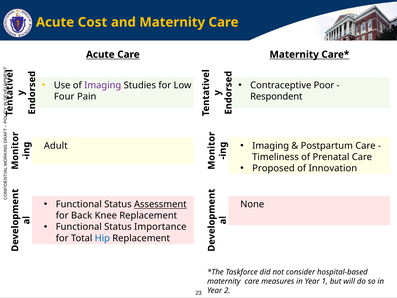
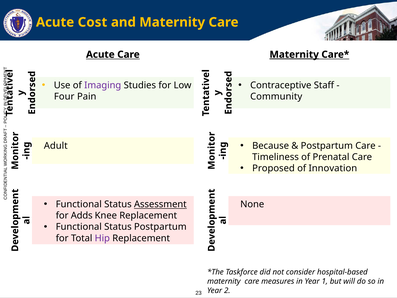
Maternity underline: none -> present (294, 54)
Poor: Poor -> Staff (324, 85)
Respondent: Respondent -> Community (276, 97)
Imaging: Imaging -> Because (271, 146)
Back: Back -> Adds (82, 215)
Status Importance: Importance -> Postpartum (160, 227)
Hip colour: blue -> purple (102, 238)
